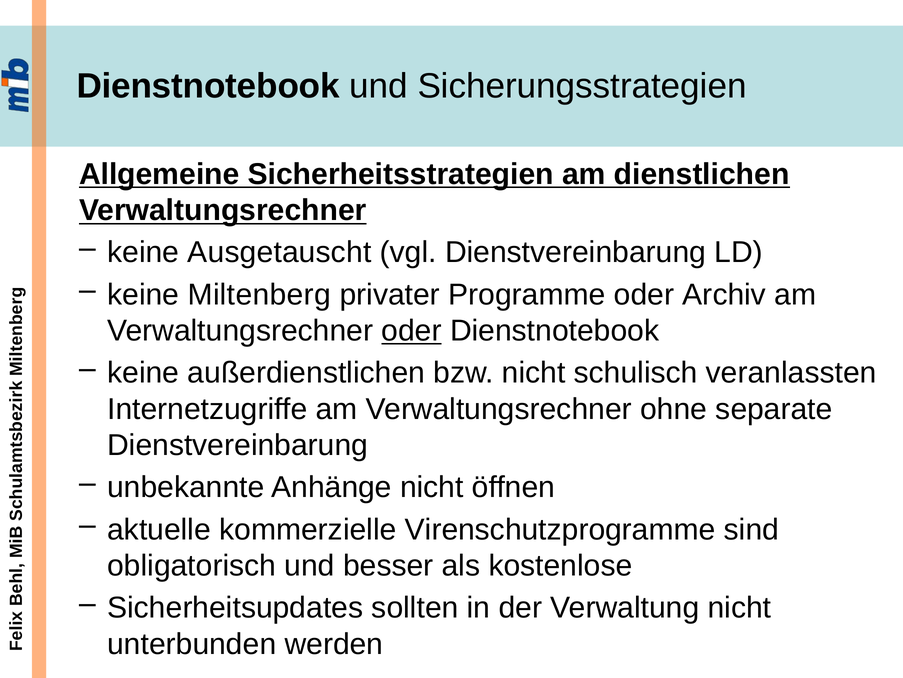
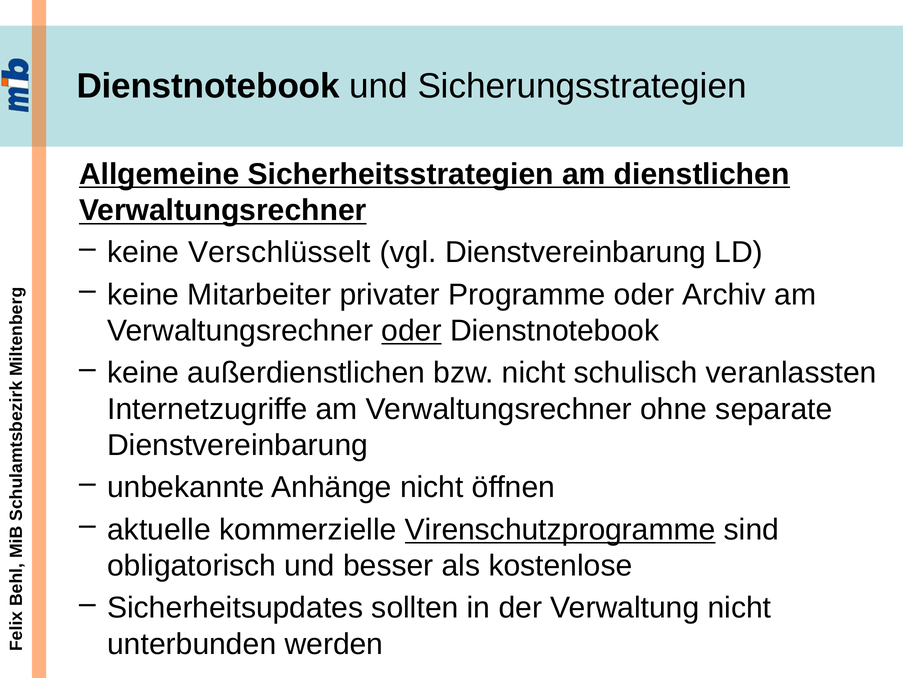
Ausgetauscht: Ausgetauscht -> Verschlüsselt (279, 252)
Miltenberg: Miltenberg -> Mitarbeiter (259, 294)
Virenschutzprogramme underline: none -> present (560, 529)
